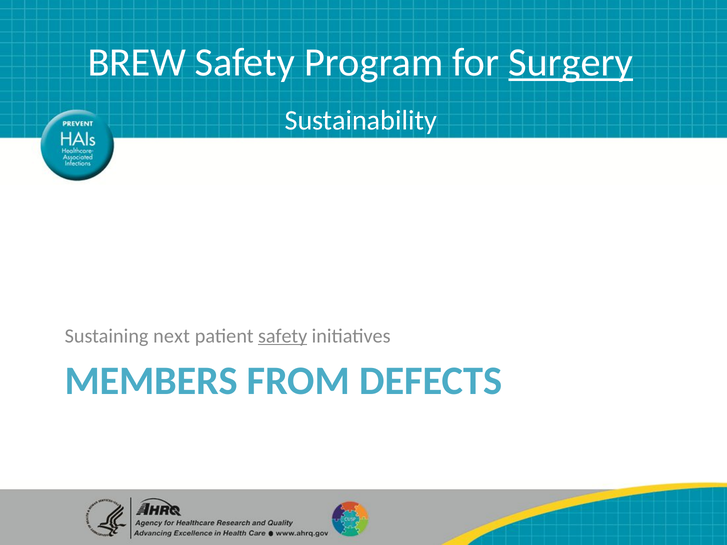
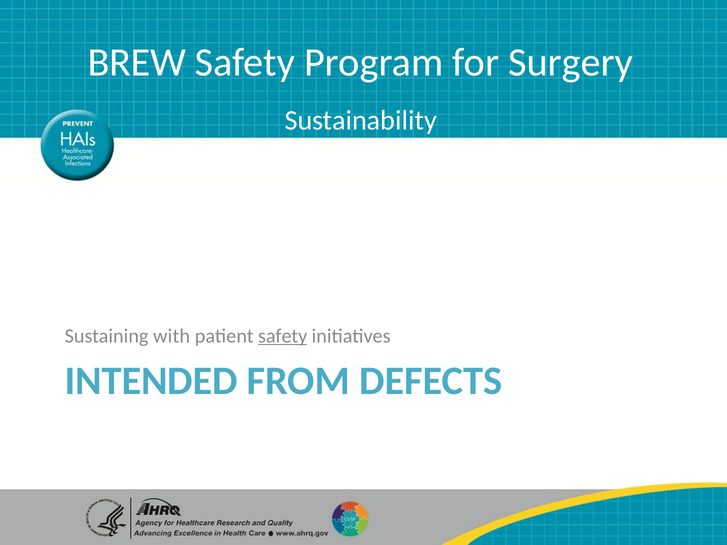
Surgery underline: present -> none (571, 62)
next: next -> with (172, 336)
MEMBERS: MEMBERS -> INTENDED (151, 381)
